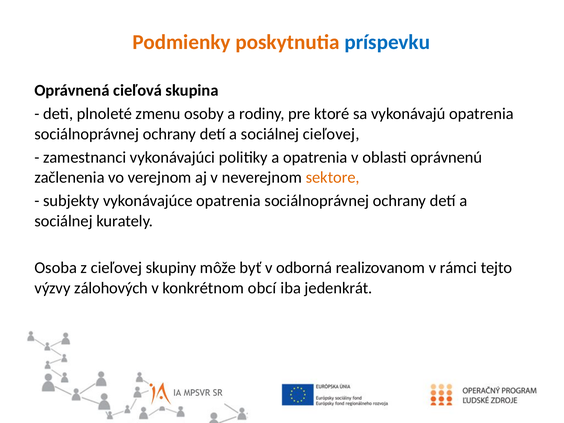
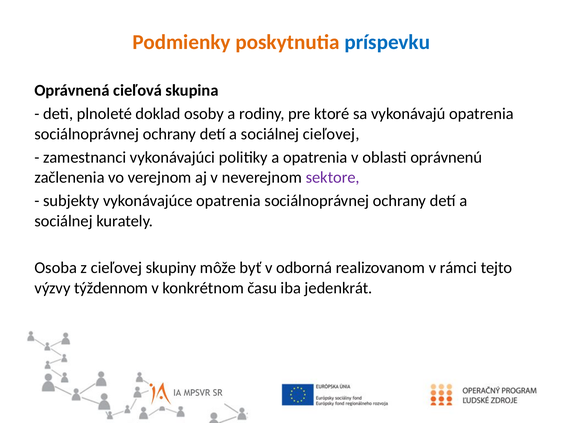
zmenu: zmenu -> doklad (158, 114)
sektore colour: orange -> purple (333, 177)
zálohových: zálohových -> týždennom (111, 288)
obcí: obcí -> času (262, 288)
